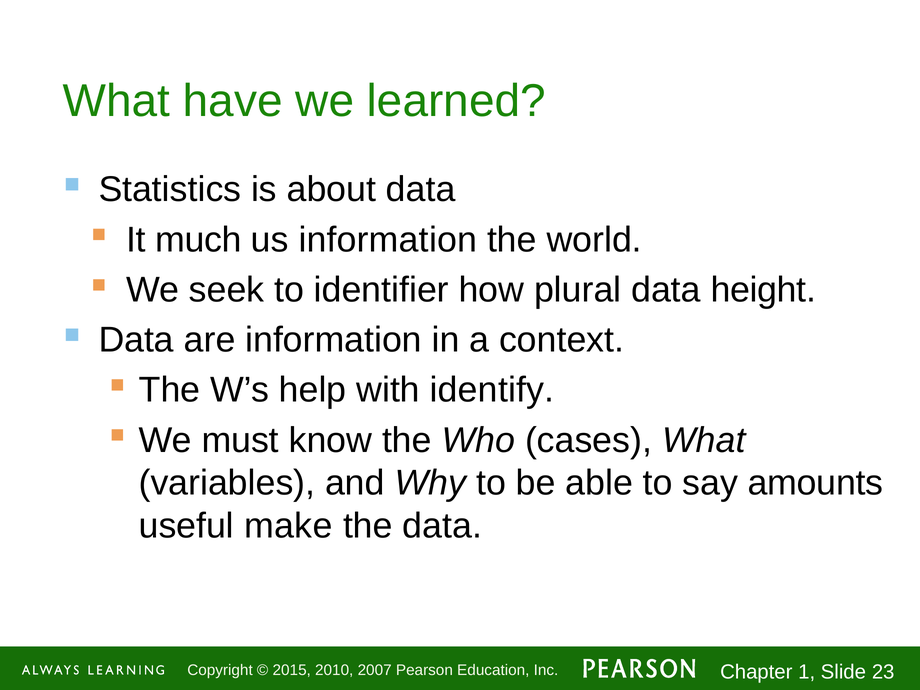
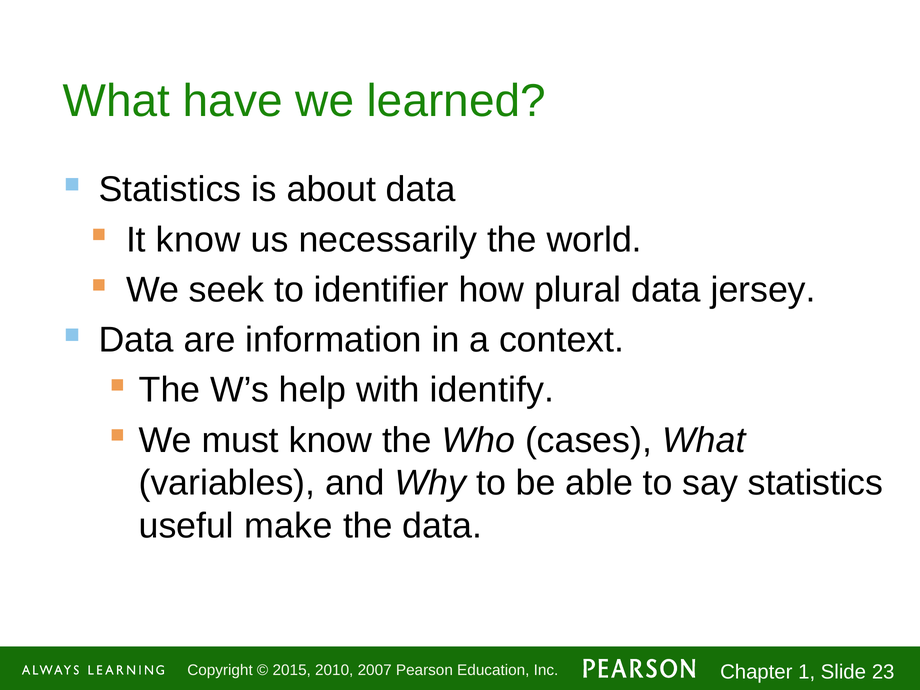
It much: much -> know (198, 240)
us information: information -> necessarily (388, 240)
height: height -> jersey (763, 290)
say amounts: amounts -> statistics (815, 483)
